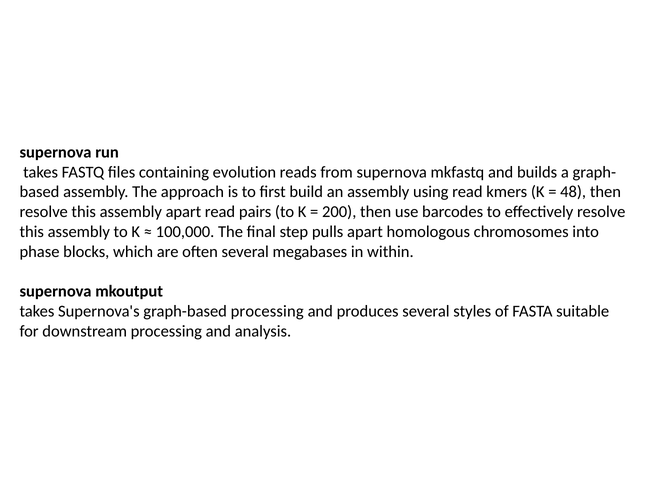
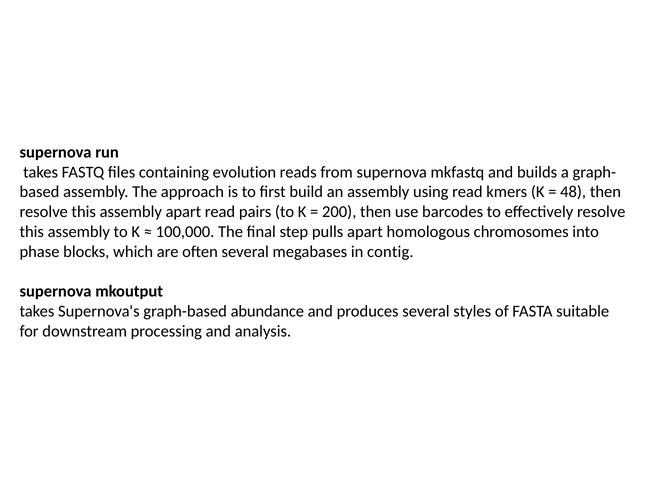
within: within -> contig (390, 251)
graph-based processing: processing -> abundance (267, 311)
